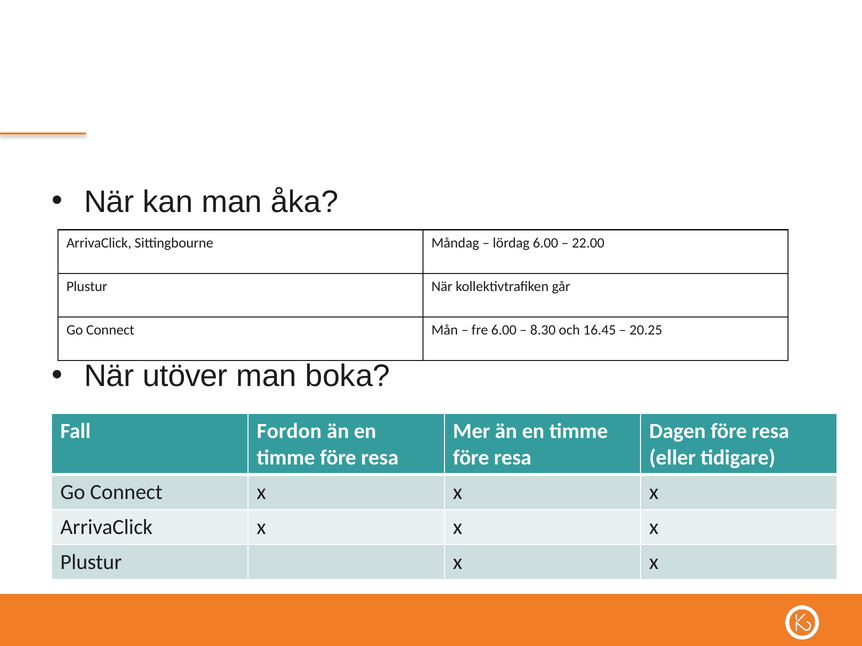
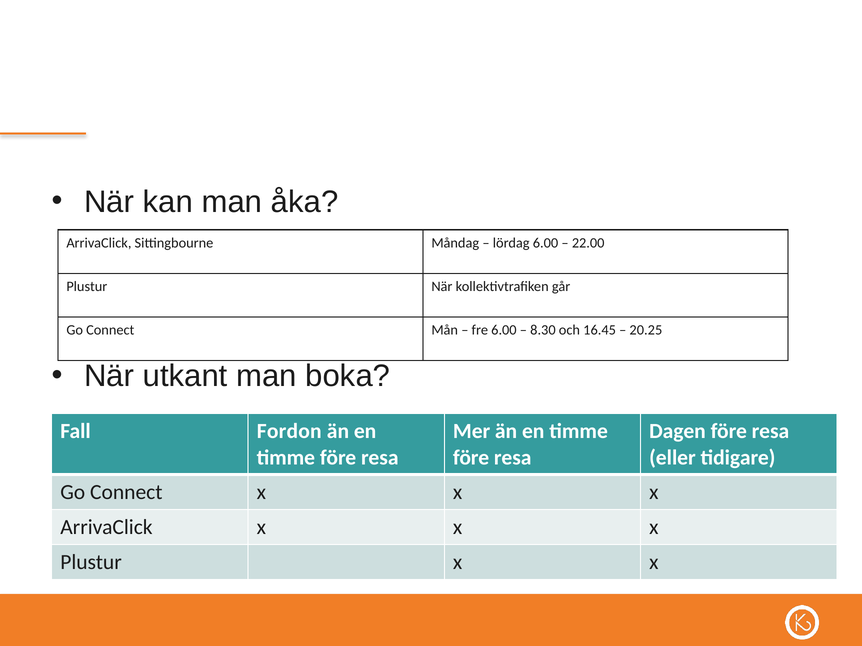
utöver: utöver -> utkant (185, 376)
